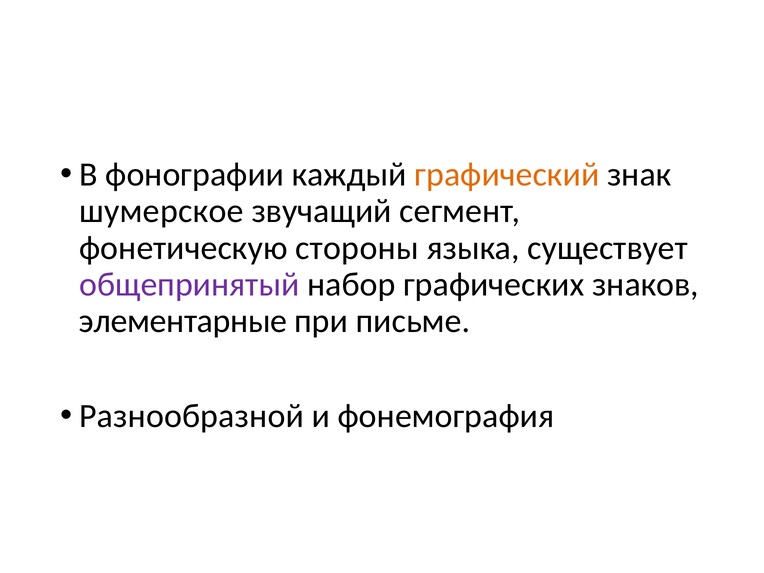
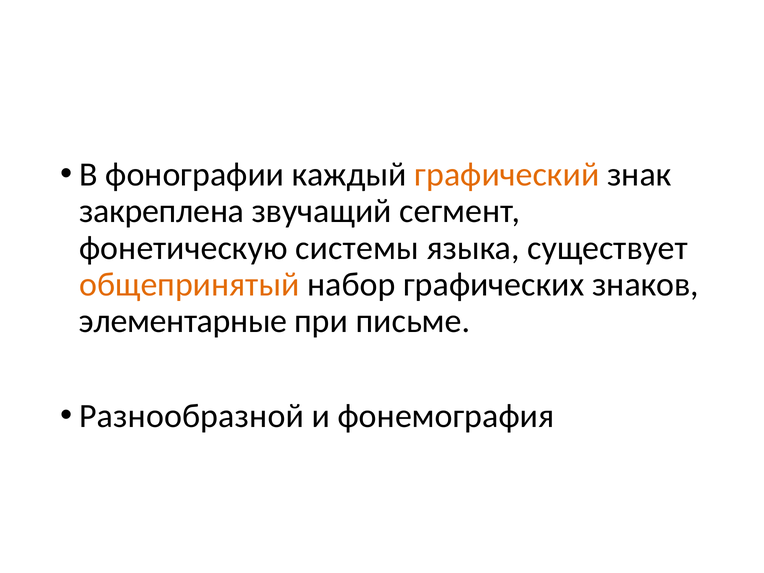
шумерское: шумерское -> закреплена (162, 211)
стороны: стороны -> системы (357, 248)
общепринятый colour: purple -> orange (189, 285)
